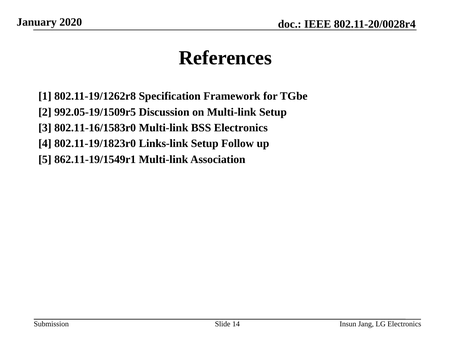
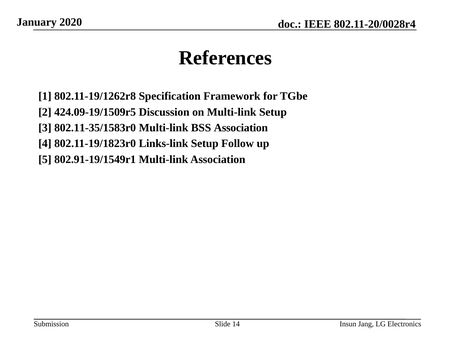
992.05-19/1509r5: 992.05-19/1509r5 -> 424.09-19/1509r5 (95, 112)
802.11-16/1583r0: 802.11-16/1583r0 -> 802.11-35/1583r0 (95, 128)
BSS Electronics: Electronics -> Association (241, 128)
862.11-19/1549r1: 862.11-19/1549r1 -> 802.91-19/1549r1 (95, 159)
